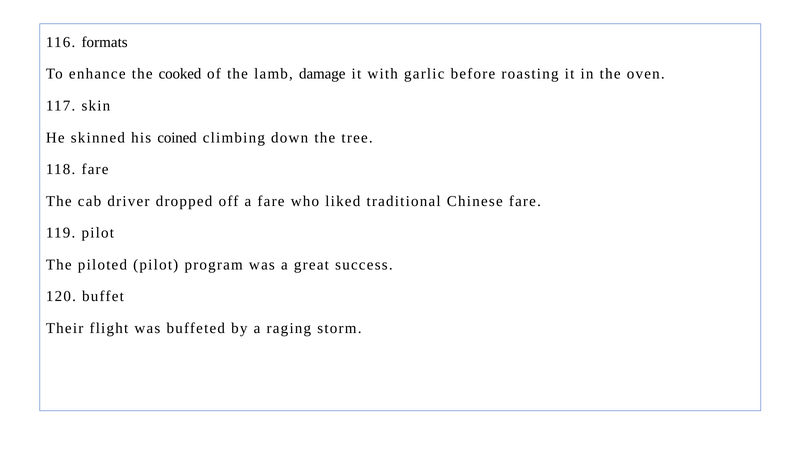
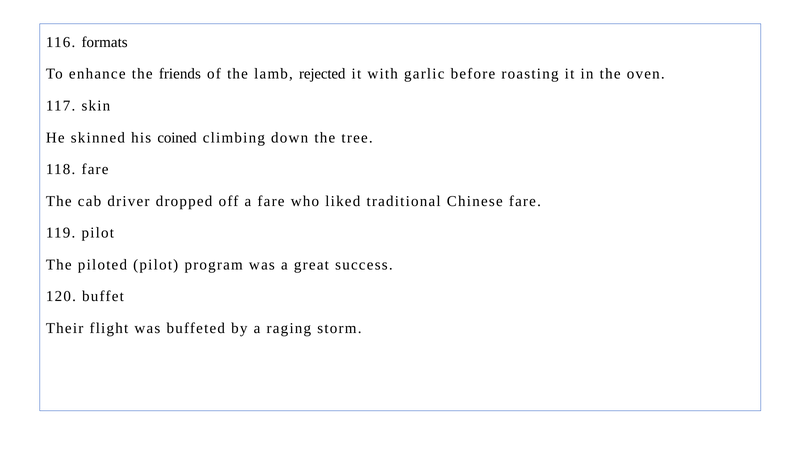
cooked: cooked -> friends (180, 74)
damage: damage -> rejected (322, 74)
